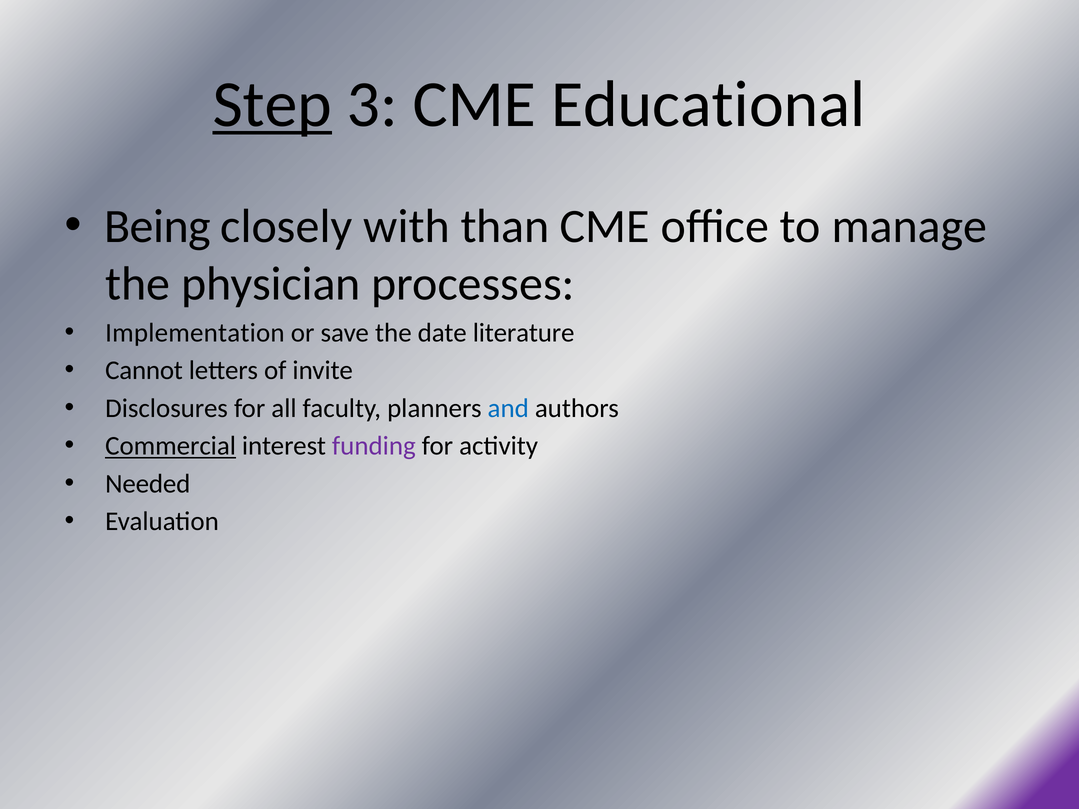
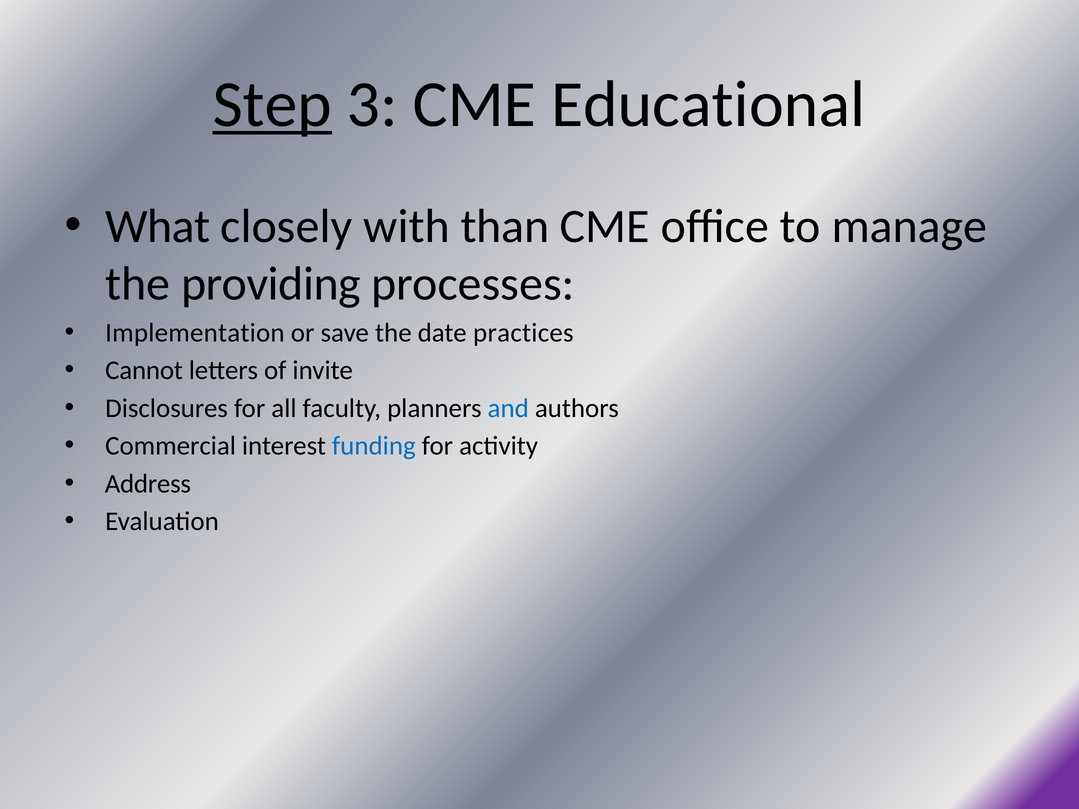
Being: Being -> What (158, 226)
physician: physician -> providing (271, 284)
literature: literature -> practices (523, 333)
Commercial underline: present -> none (171, 446)
funding colour: purple -> blue (374, 446)
Needed: Needed -> Address (148, 484)
